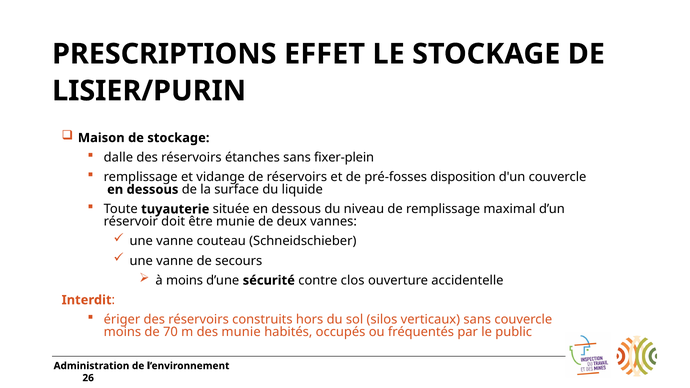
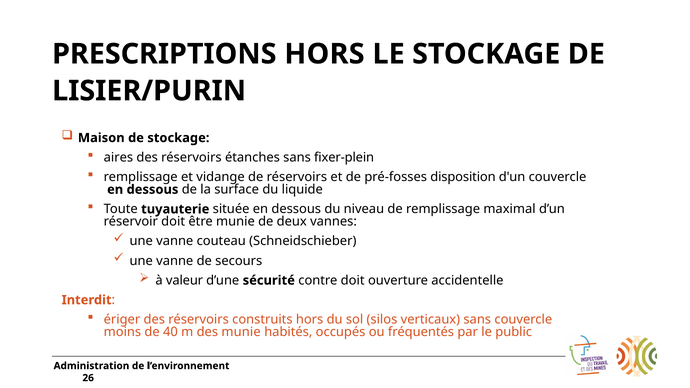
PRESCRIPTIONS EFFET: EFFET -> HORS (324, 54)
dalle: dalle -> aires (118, 158)
à moins: moins -> valeur (185, 280)
contre clos: clos -> doit (353, 280)
70: 70 -> 40 (170, 332)
